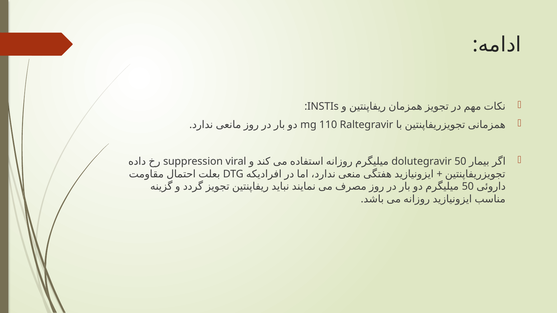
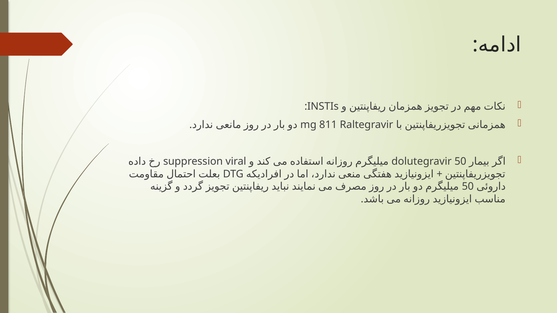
110: 110 -> 811 (328, 125)
